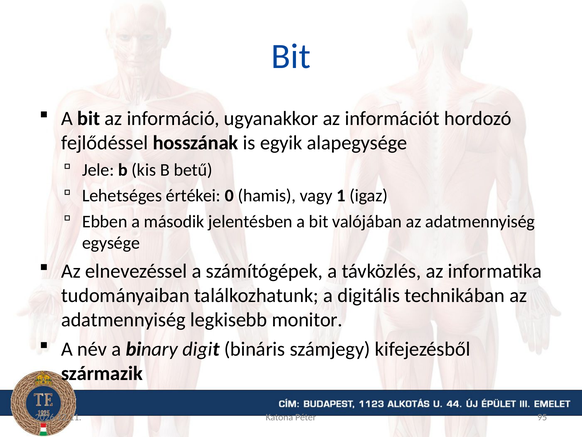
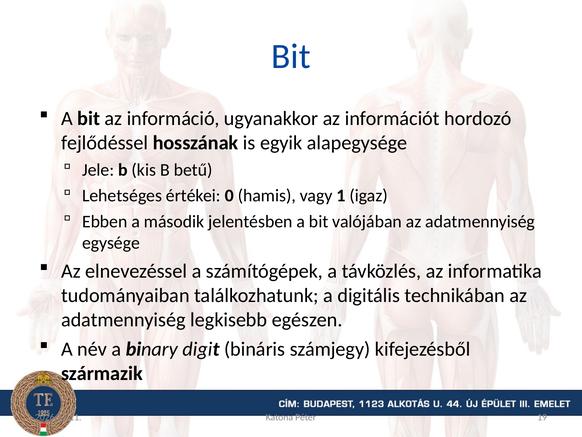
monitor: monitor -> egészen (307, 319)
95: 95 -> 19 (542, 417)
